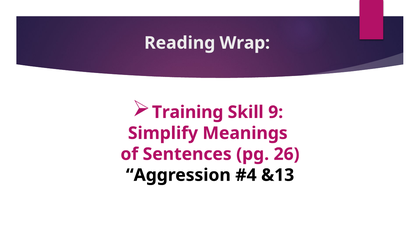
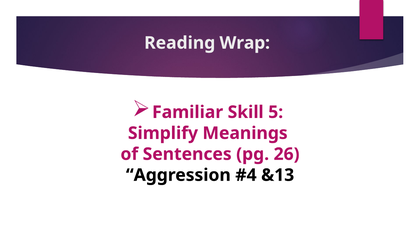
Training: Training -> Familiar (188, 112)
9: 9 -> 5 (276, 112)
